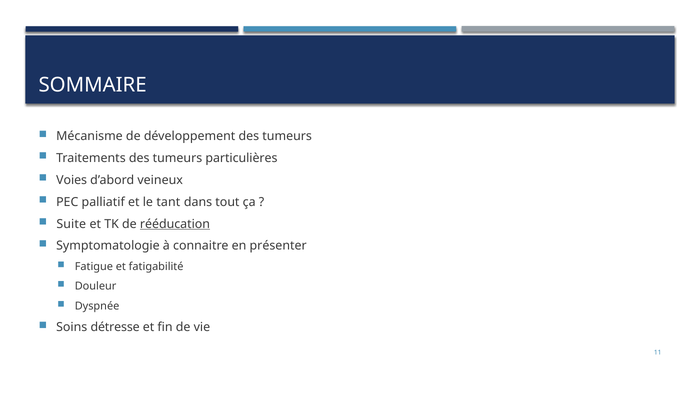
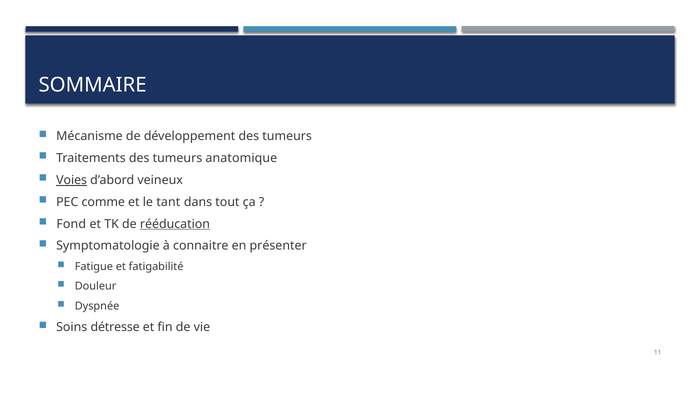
particulières: particulières -> anatomique (241, 158)
Voies underline: none -> present (72, 180)
palliatif: palliatif -> comme (103, 202)
Suite: Suite -> Fond (71, 224)
